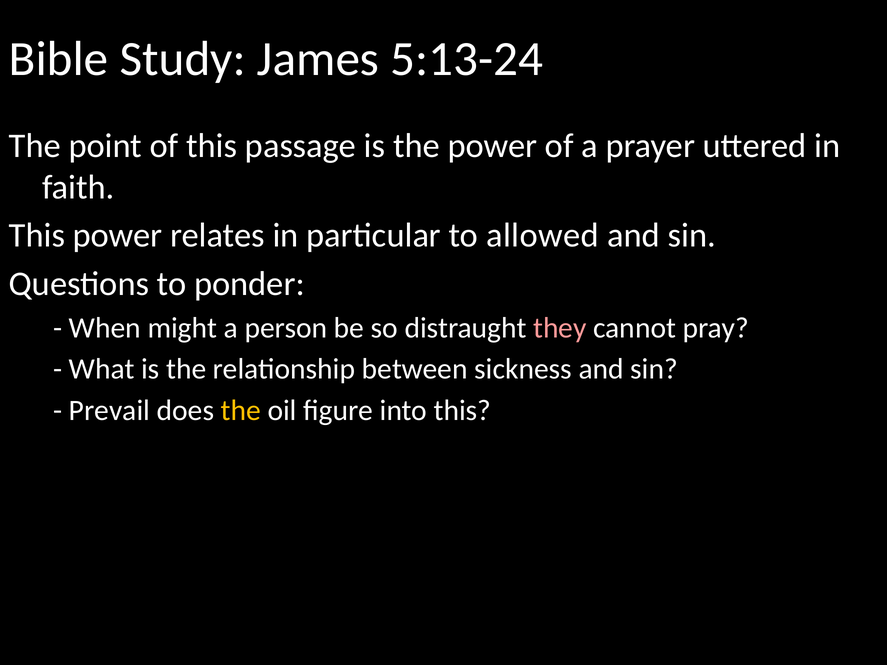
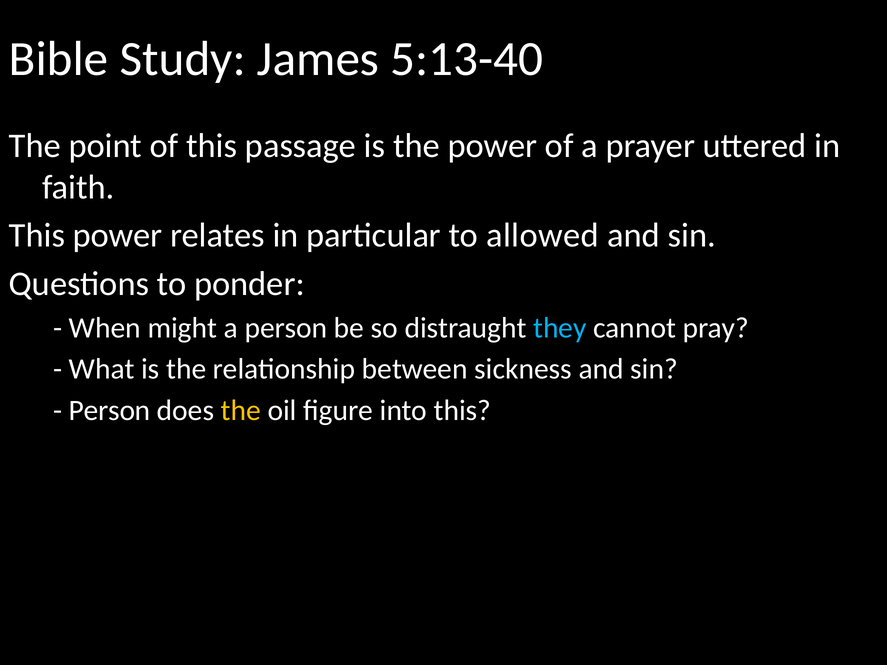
5:13-24: 5:13-24 -> 5:13-40 (467, 59)
they colour: pink -> light blue (560, 328)
Prevail: Prevail -> Person (110, 411)
